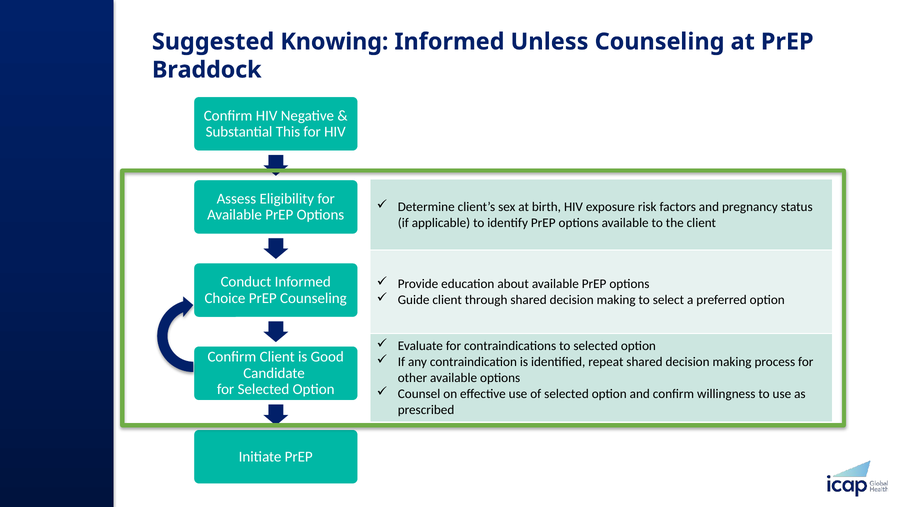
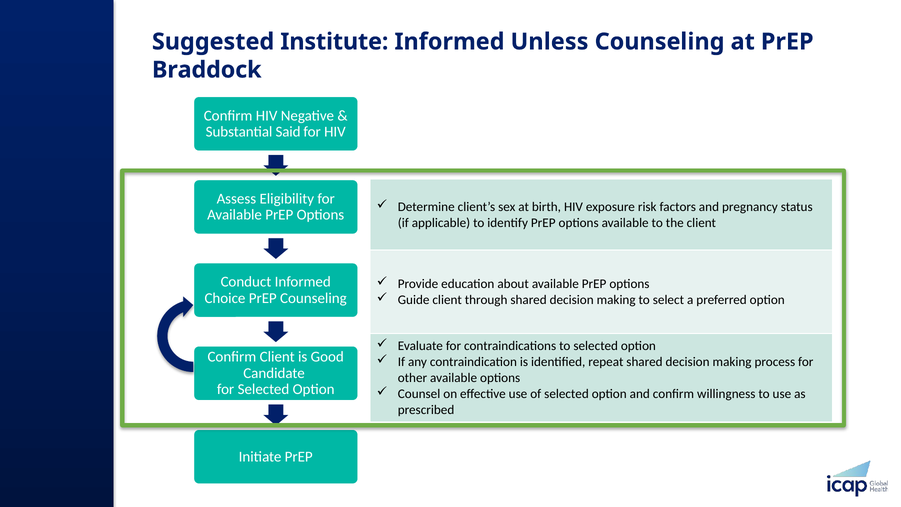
Knowing: Knowing -> Institute (334, 42)
This: This -> Said (288, 132)
